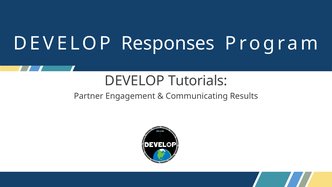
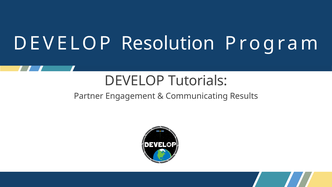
Responses: Responses -> Resolution (168, 43)
